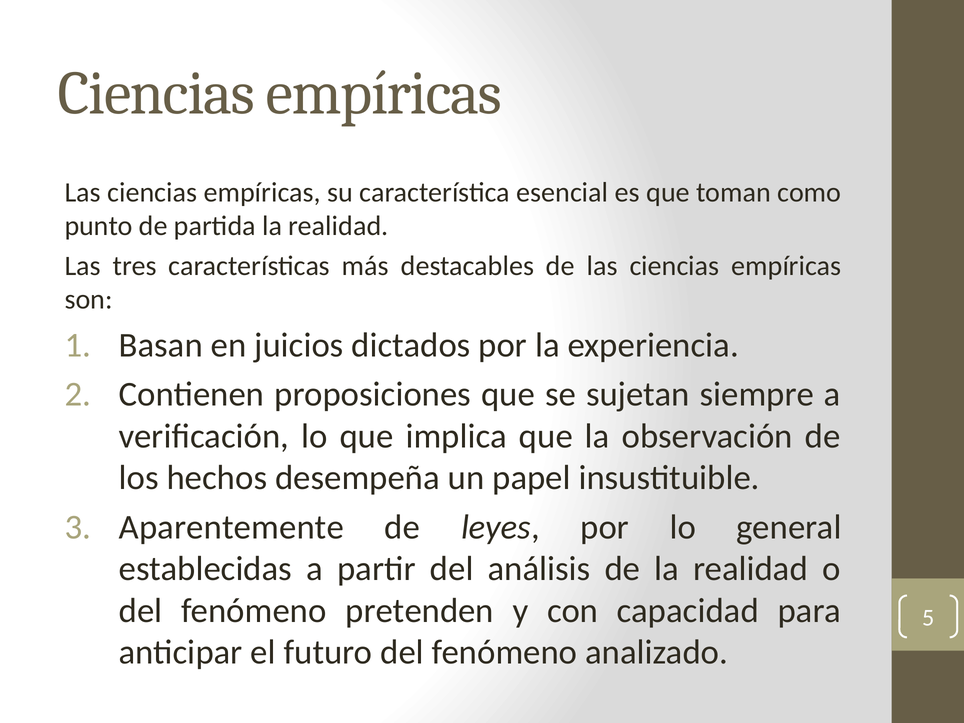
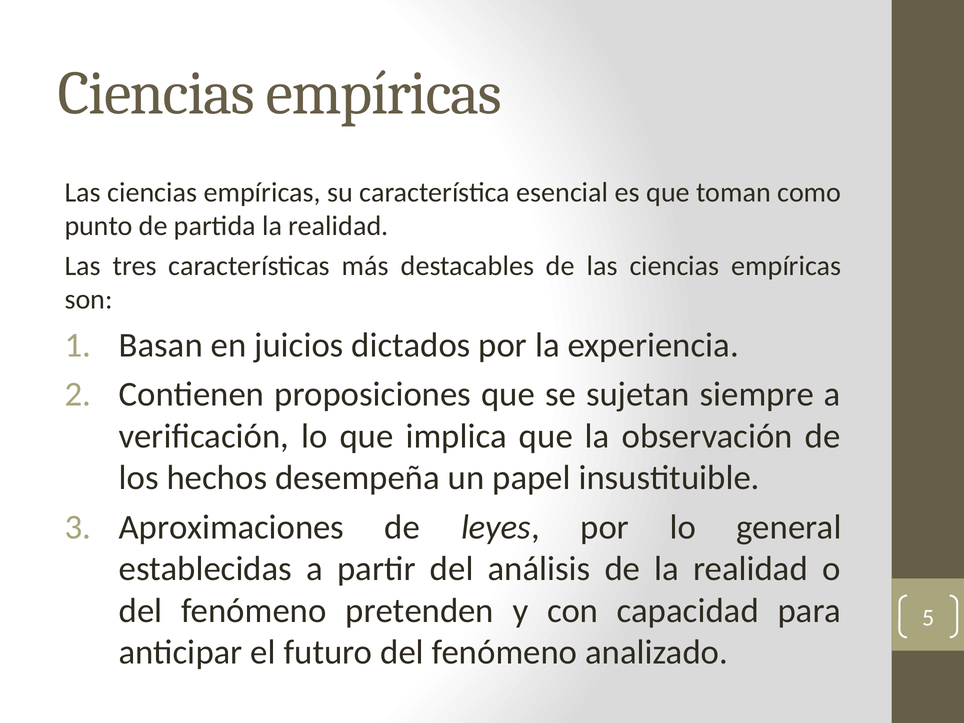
Aparentemente: Aparentemente -> Aproximaciones (231, 527)
